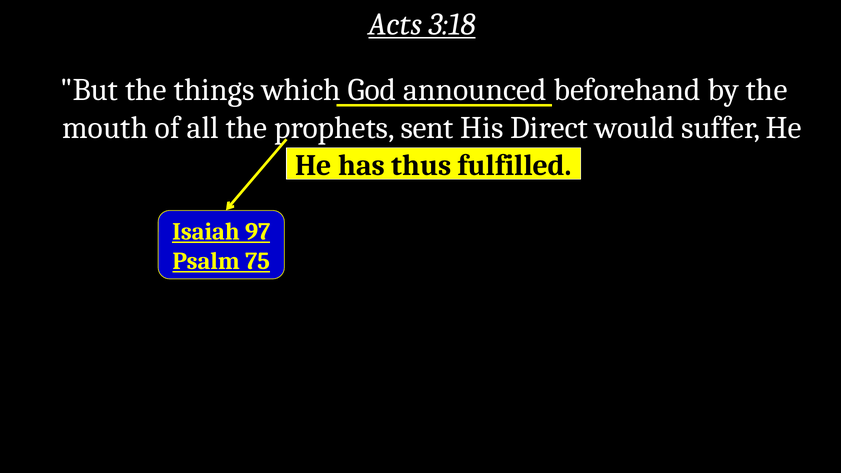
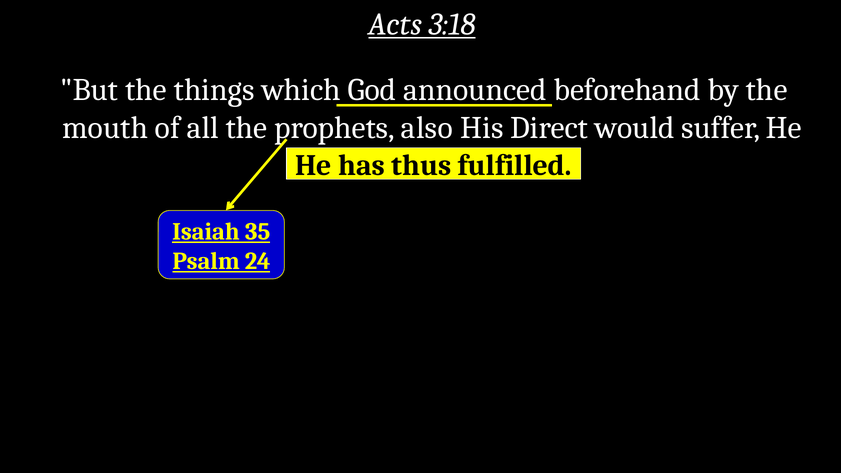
sent: sent -> also (427, 128)
97: 97 -> 35 (258, 232)
75: 75 -> 24 (258, 261)
